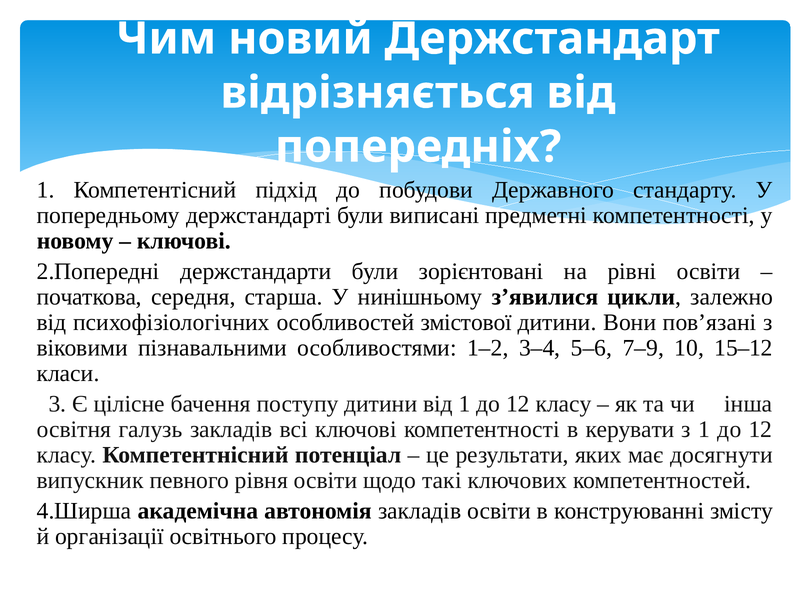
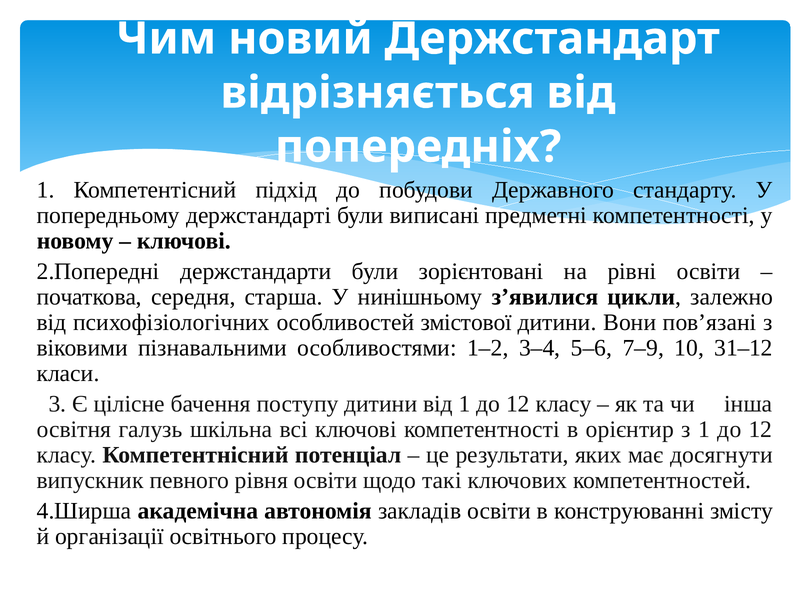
15–12: 15–12 -> 31–12 (744, 348)
галузь закладів: закладів -> шкільна (231, 429)
керувати: керувати -> орієнтир (630, 429)
